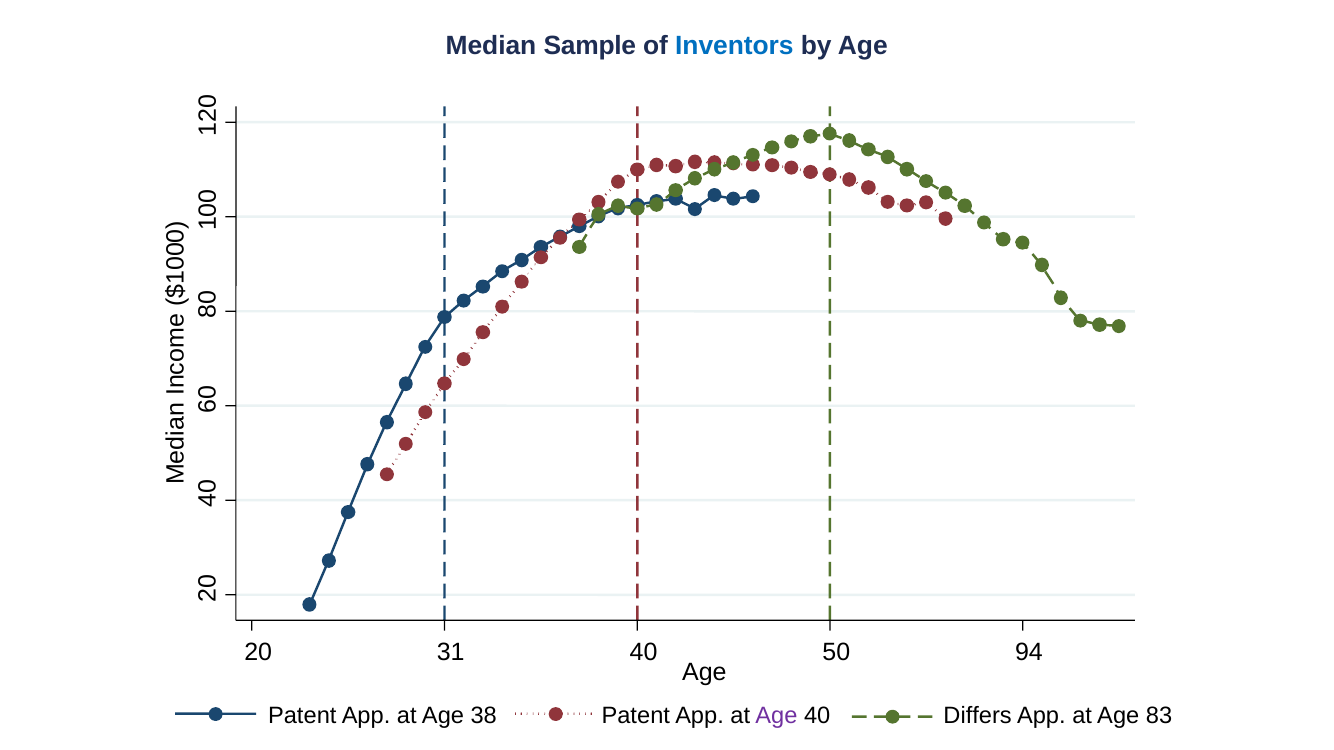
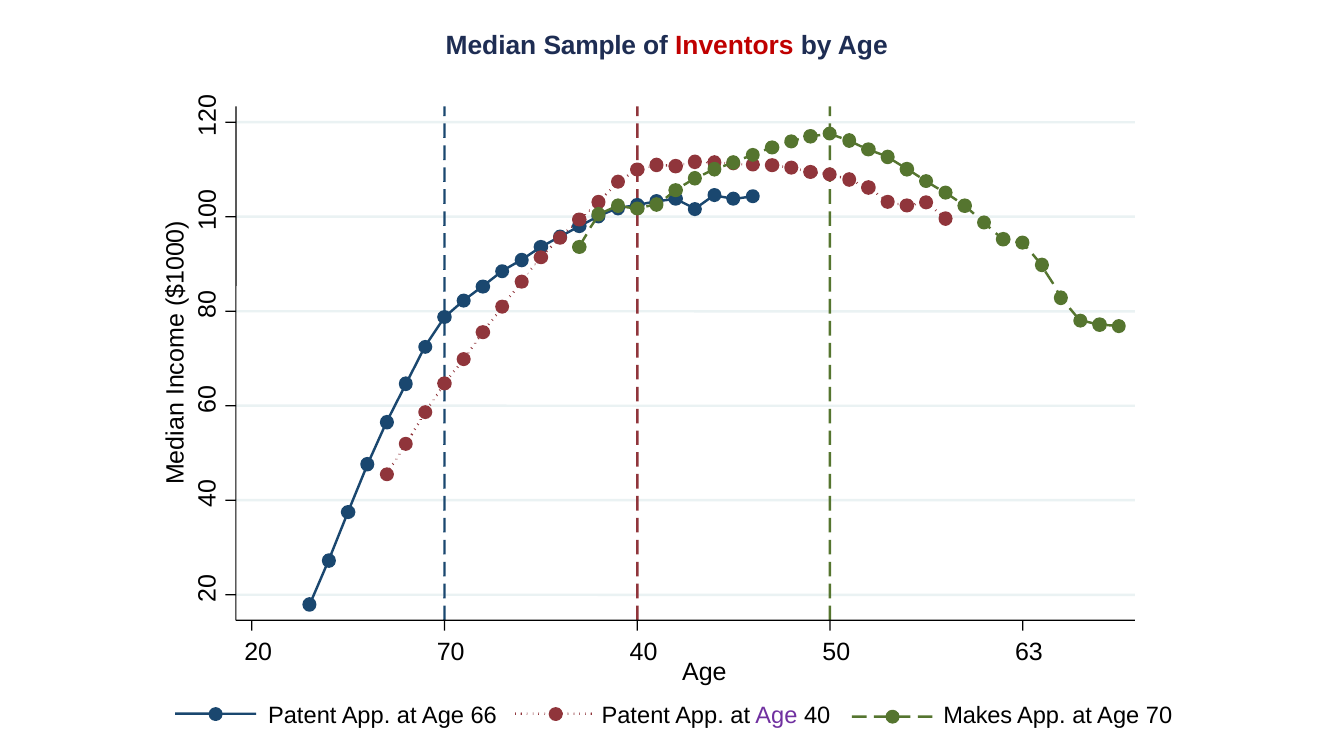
Inventors colour: blue -> red (734, 46)
20 31: 31 -> 70 (451, 653)
94: 94 -> 63 (1029, 653)
38: 38 -> 66 (484, 716)
Differs: Differs -> Makes (978, 716)
Age 83: 83 -> 70 (1159, 716)
